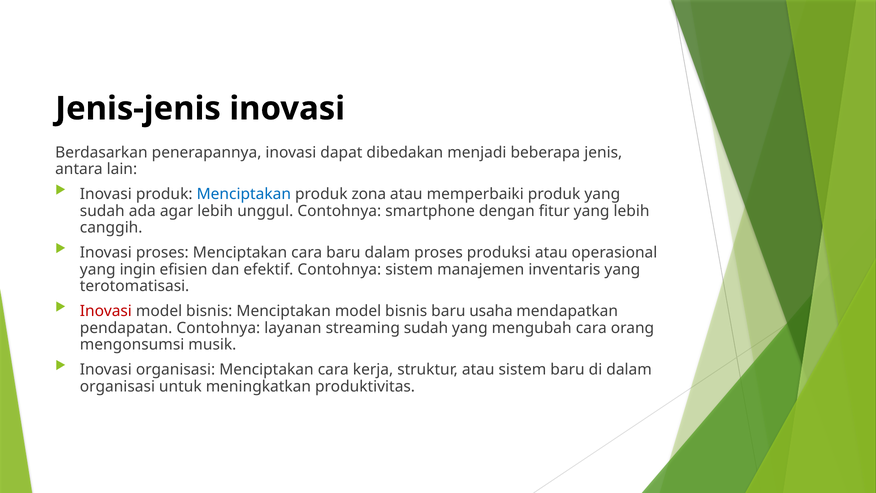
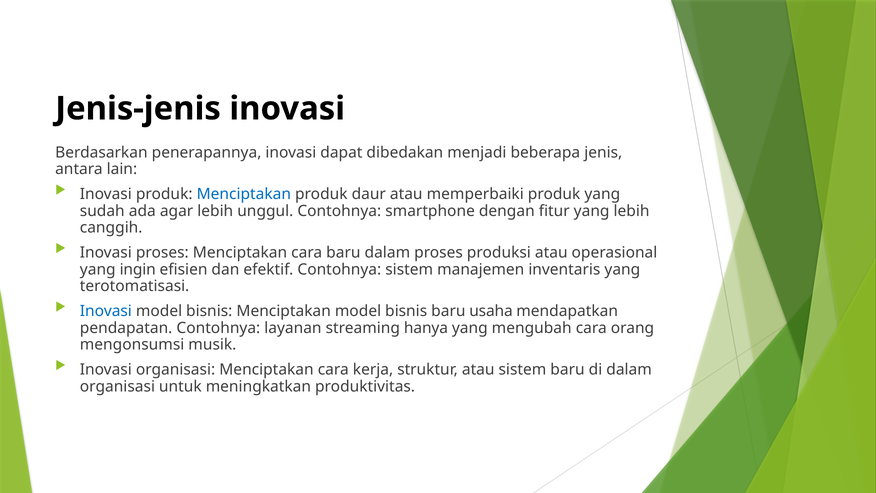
zona: zona -> daur (369, 194)
Inovasi colour: red -> blue (106, 311)
streaming sudah: sudah -> hanya (426, 328)
